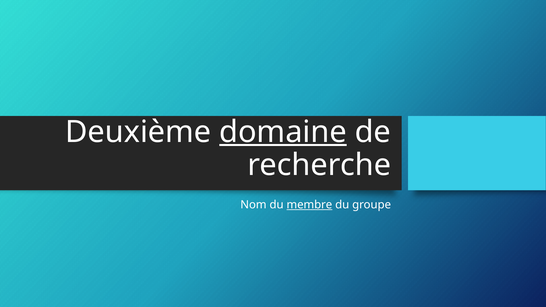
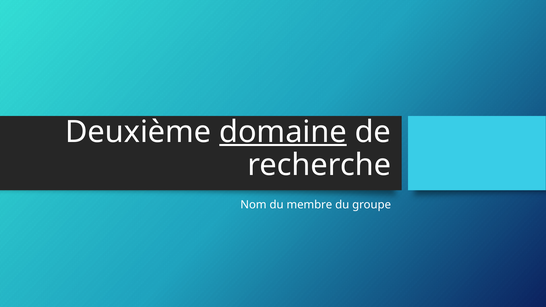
membre underline: present -> none (309, 205)
